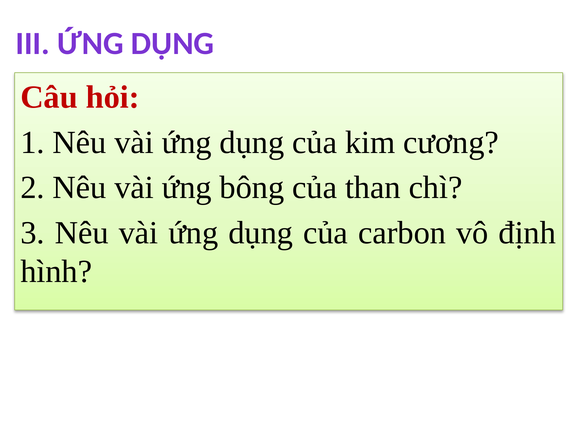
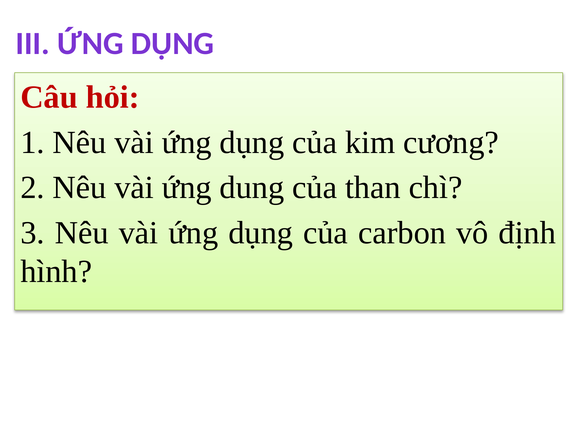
bông: bông -> dung (252, 188)
